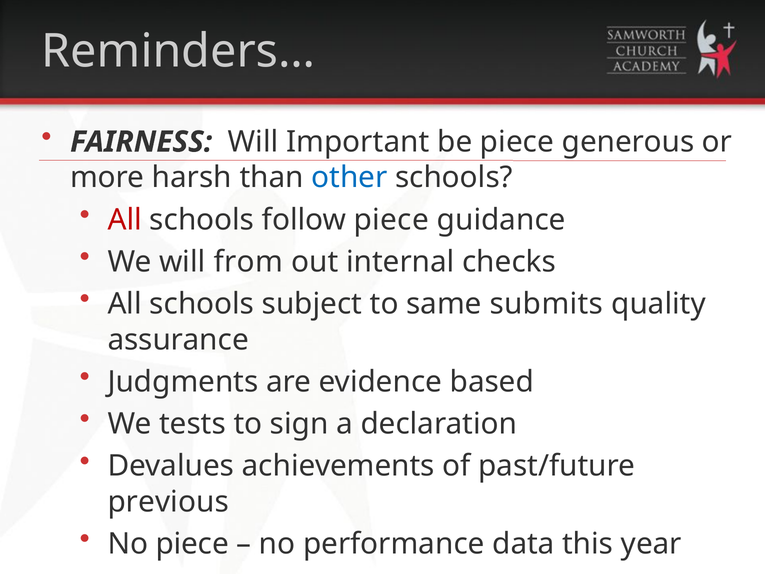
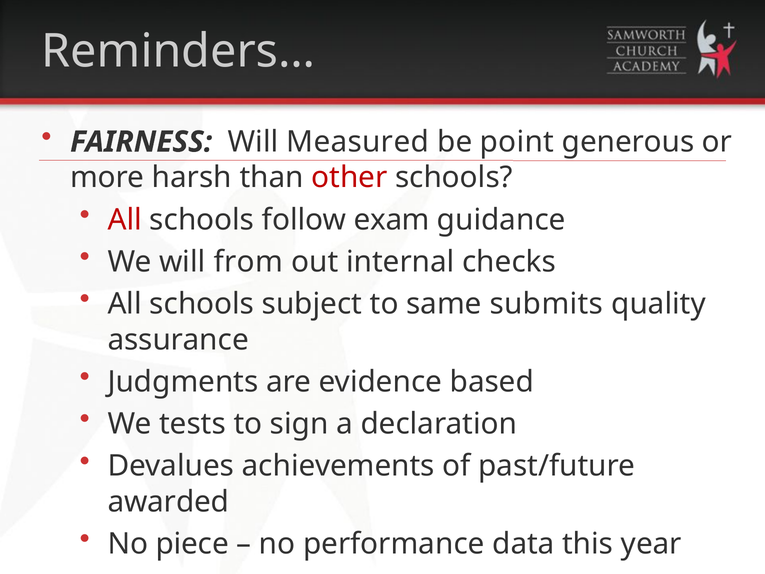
Important: Important -> Measured (358, 142)
be piece: piece -> point (517, 142)
other colour: blue -> red (349, 178)
follow piece: piece -> exam (392, 220)
previous: previous -> awarded (168, 502)
